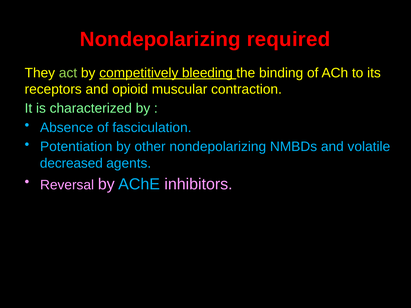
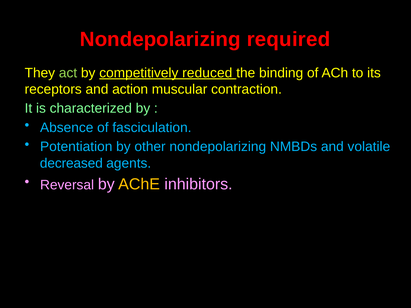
bleeding: bleeding -> reduced (207, 73)
opioid: opioid -> action (130, 89)
AChE colour: light blue -> yellow (139, 184)
